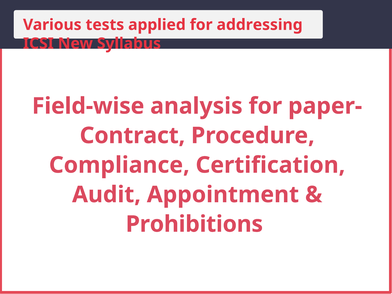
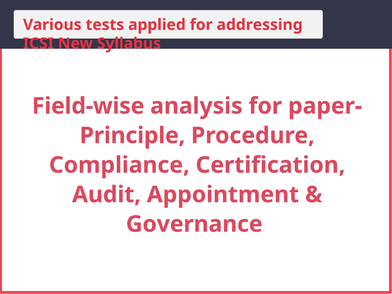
Contract: Contract -> Principle (132, 136)
Prohibitions: Prohibitions -> Governance (194, 224)
